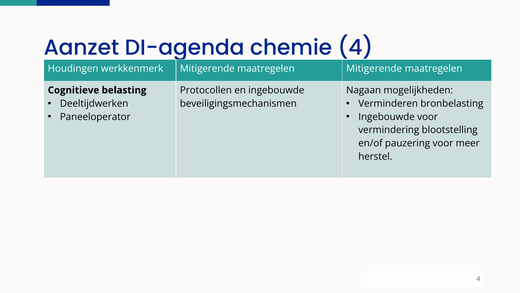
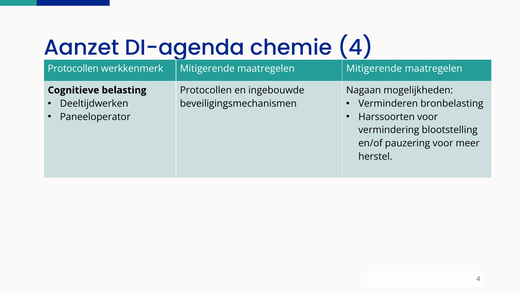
Houdingen: Houdingen -> Protocollen (73, 68)
Ingebouwde: Ingebouwde -> Harssoorten (387, 117)
